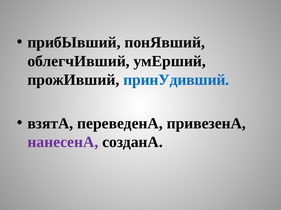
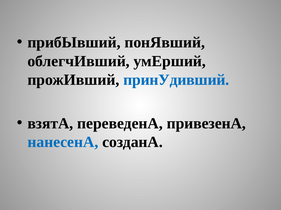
нанесенА colour: purple -> blue (63, 142)
